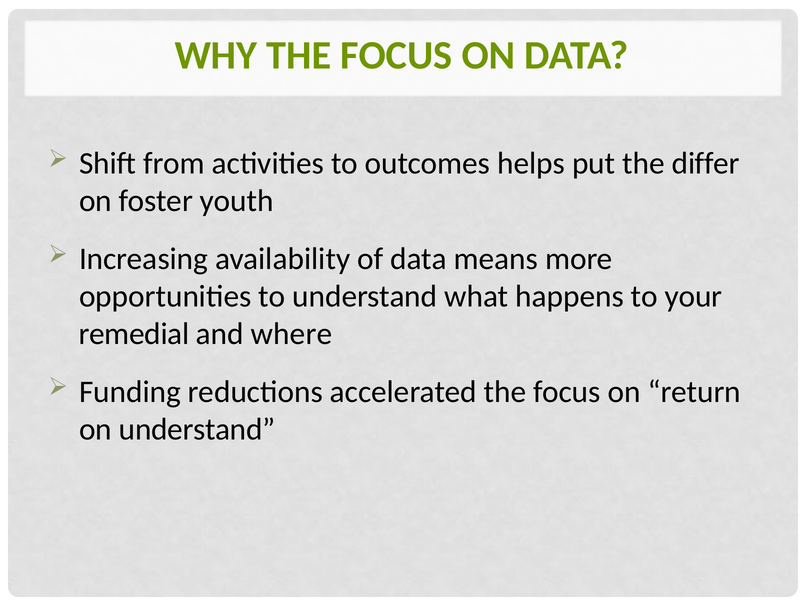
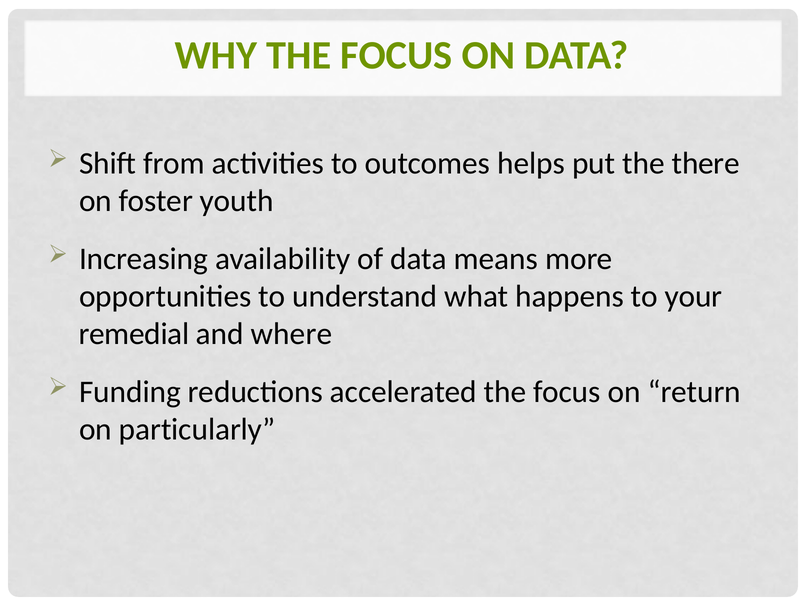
differ: differ -> there (706, 163)
on understand: understand -> particularly (197, 429)
